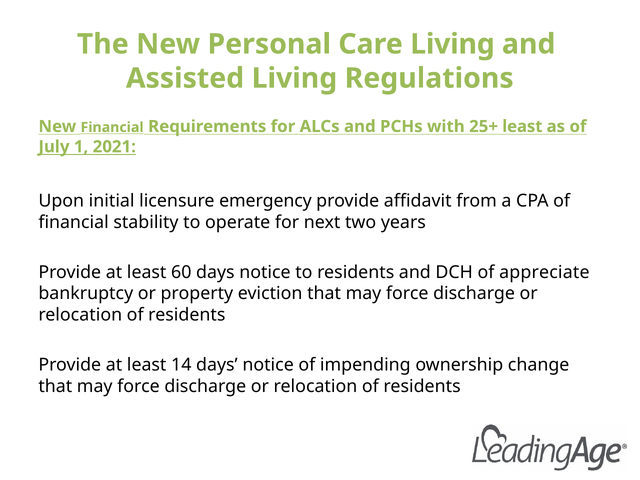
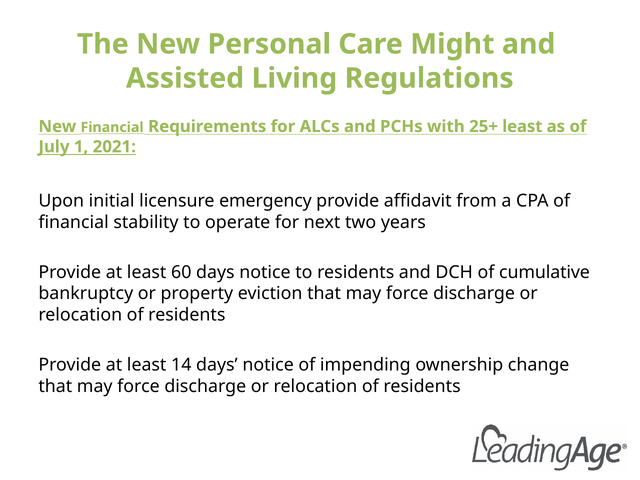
Care Living: Living -> Might (452, 44)
appreciate: appreciate -> cumulative (544, 272)
